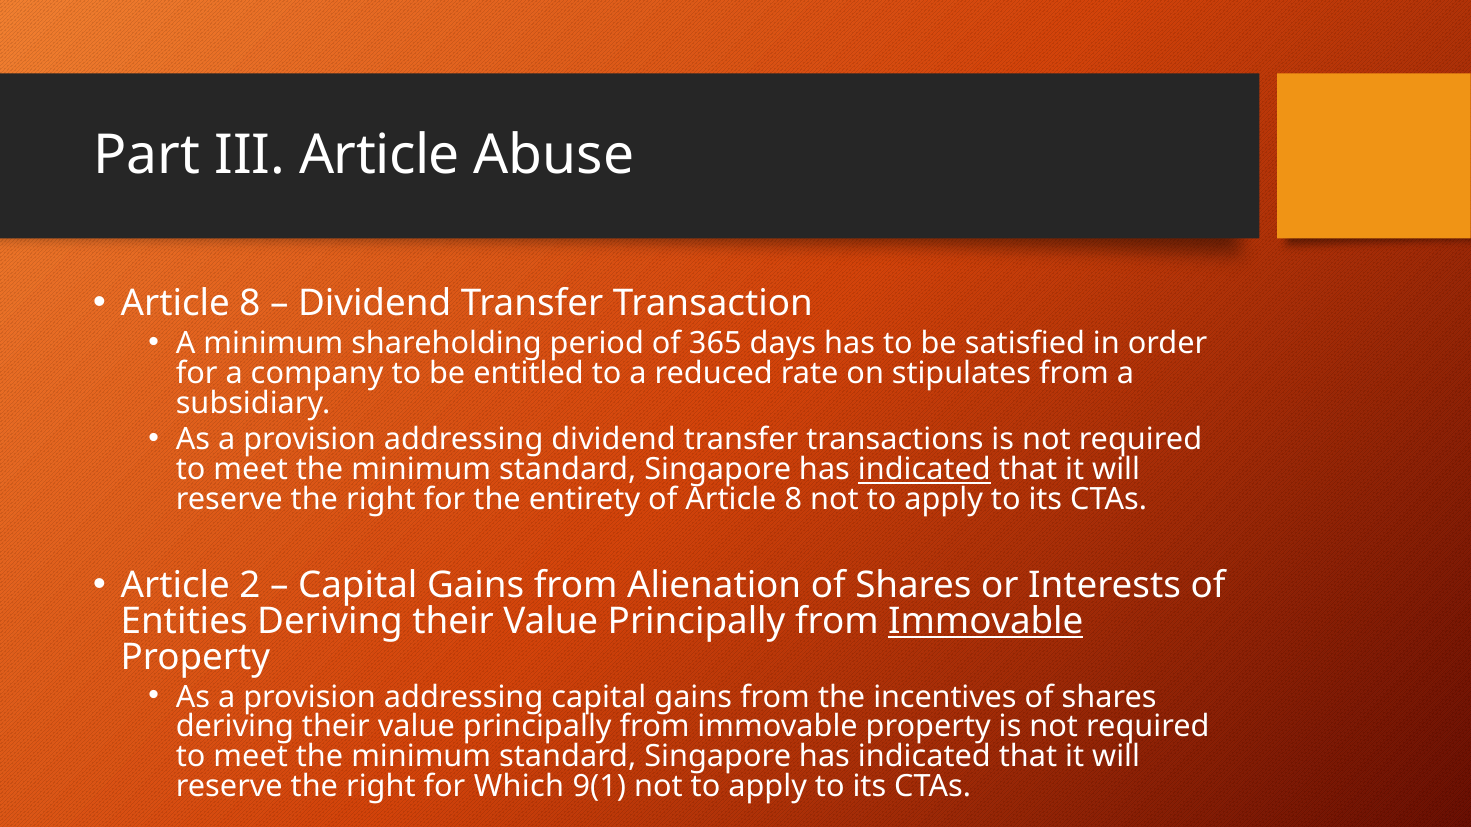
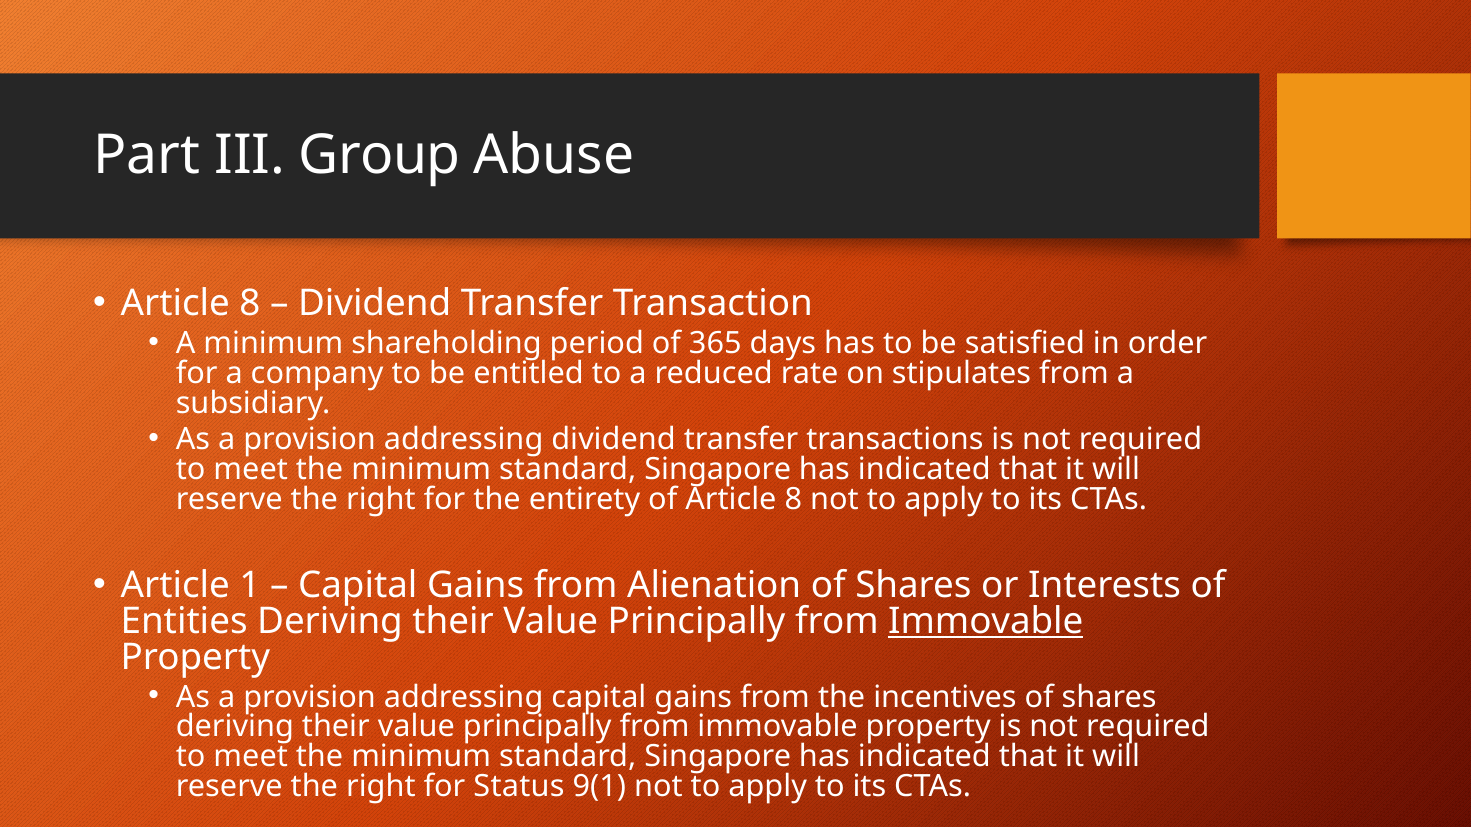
III Article: Article -> Group (380, 156)
indicated underline: present -> none (924, 470)
2: 2 -> 1 (250, 586)
Which: Which -> Status (519, 787)
